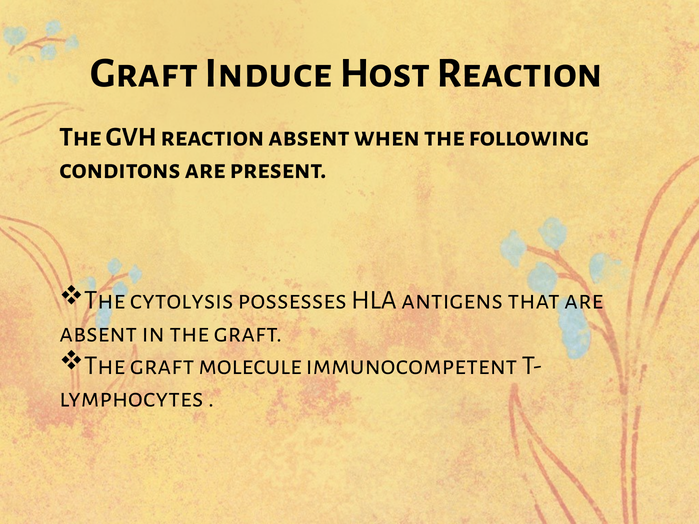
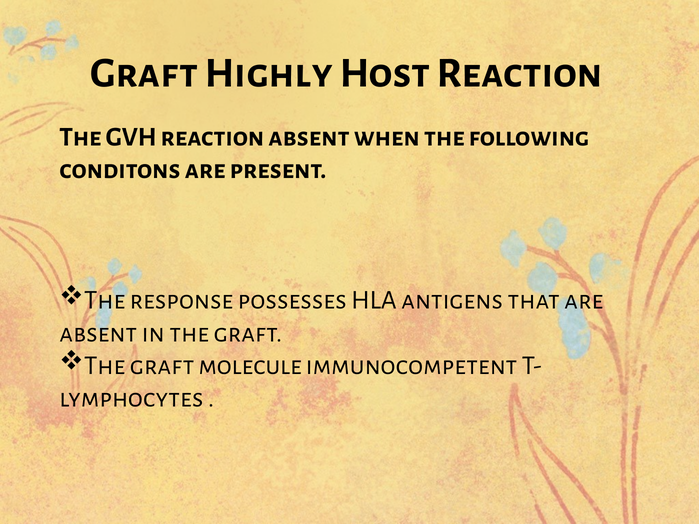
Induce: Induce -> Highly (269, 73)
cytolysis: cytolysis -> response (182, 300)
